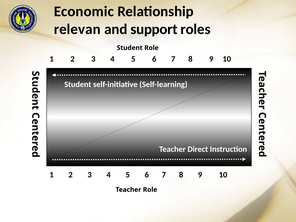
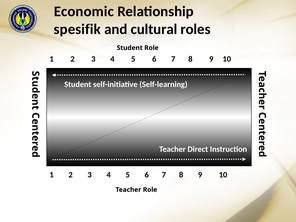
relevan: relevan -> spesifik (77, 29)
support: support -> cultural (154, 29)
